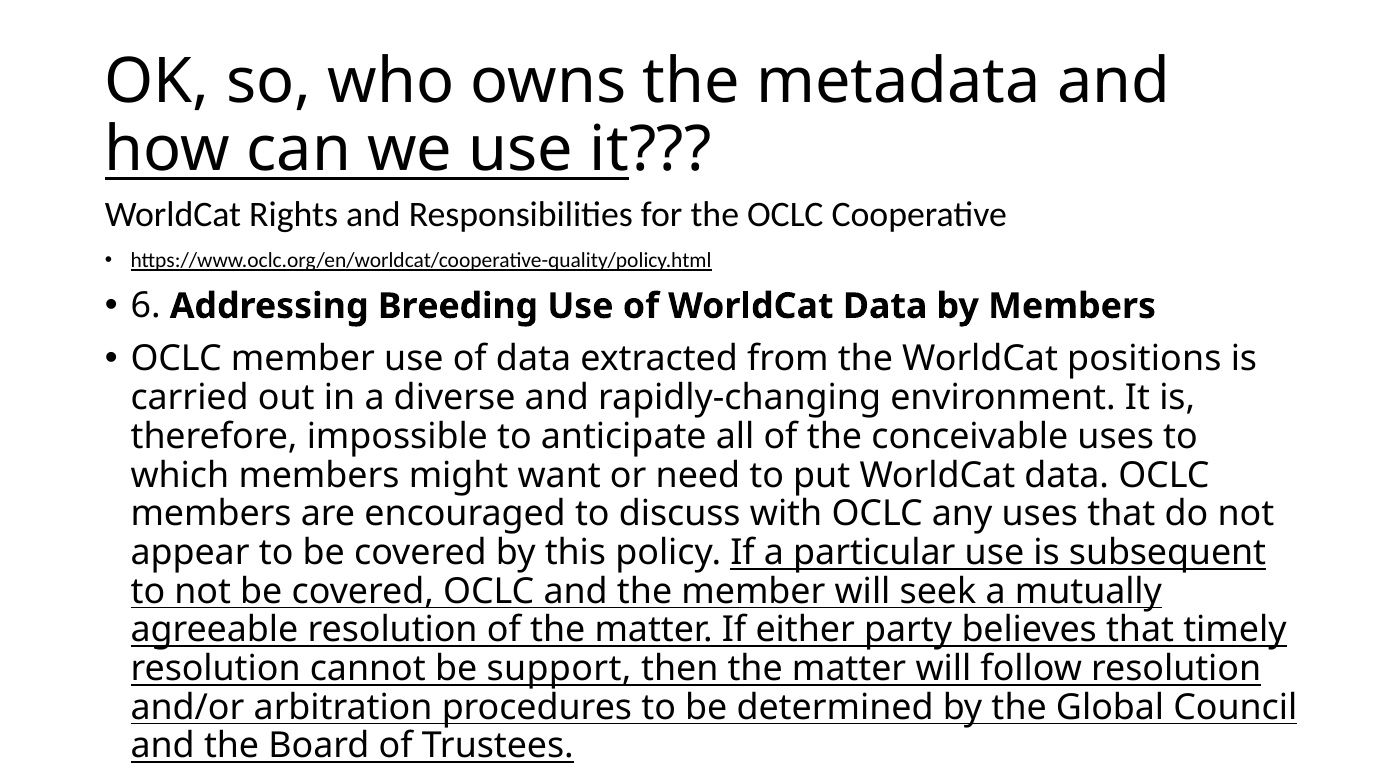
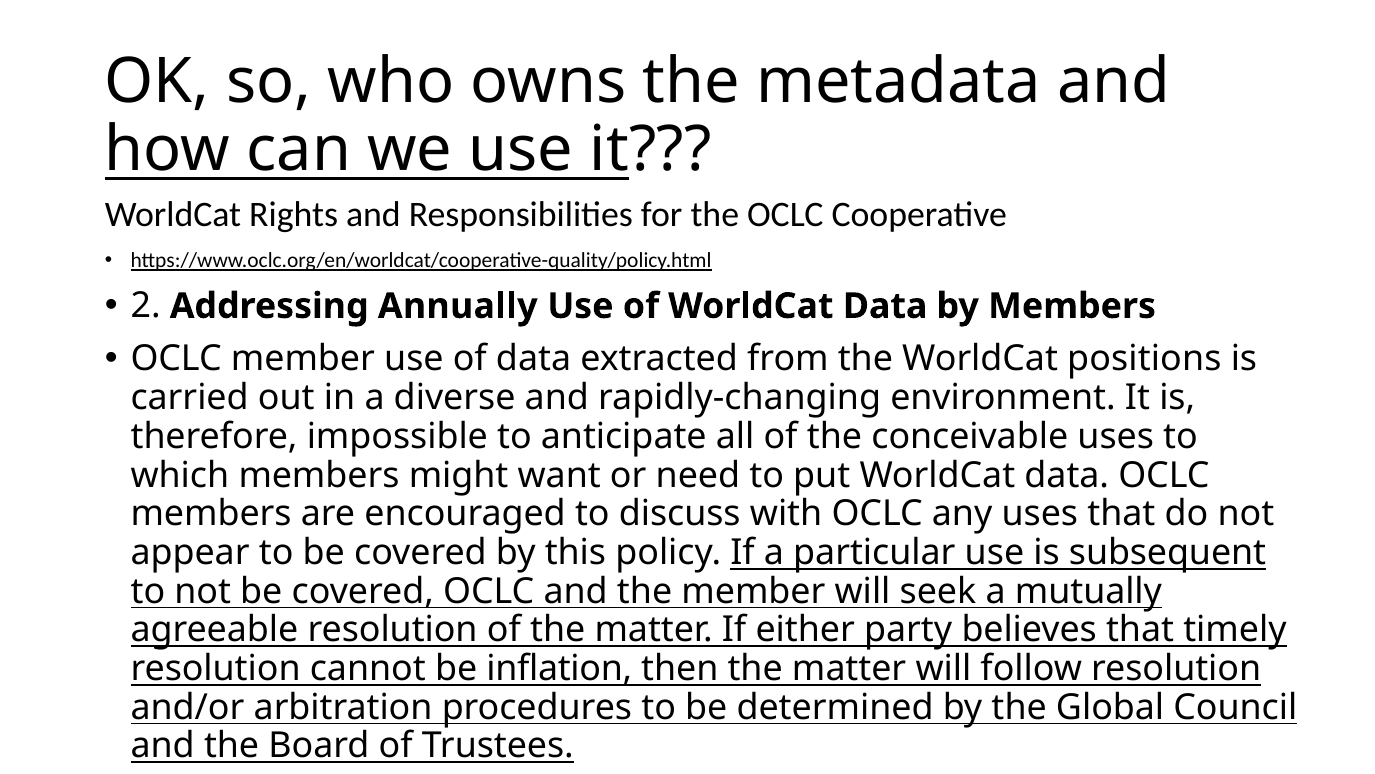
6: 6 -> 2 (146, 306)
Breeding: Breeding -> Annually (458, 306)
support: support -> inflation (559, 668)
